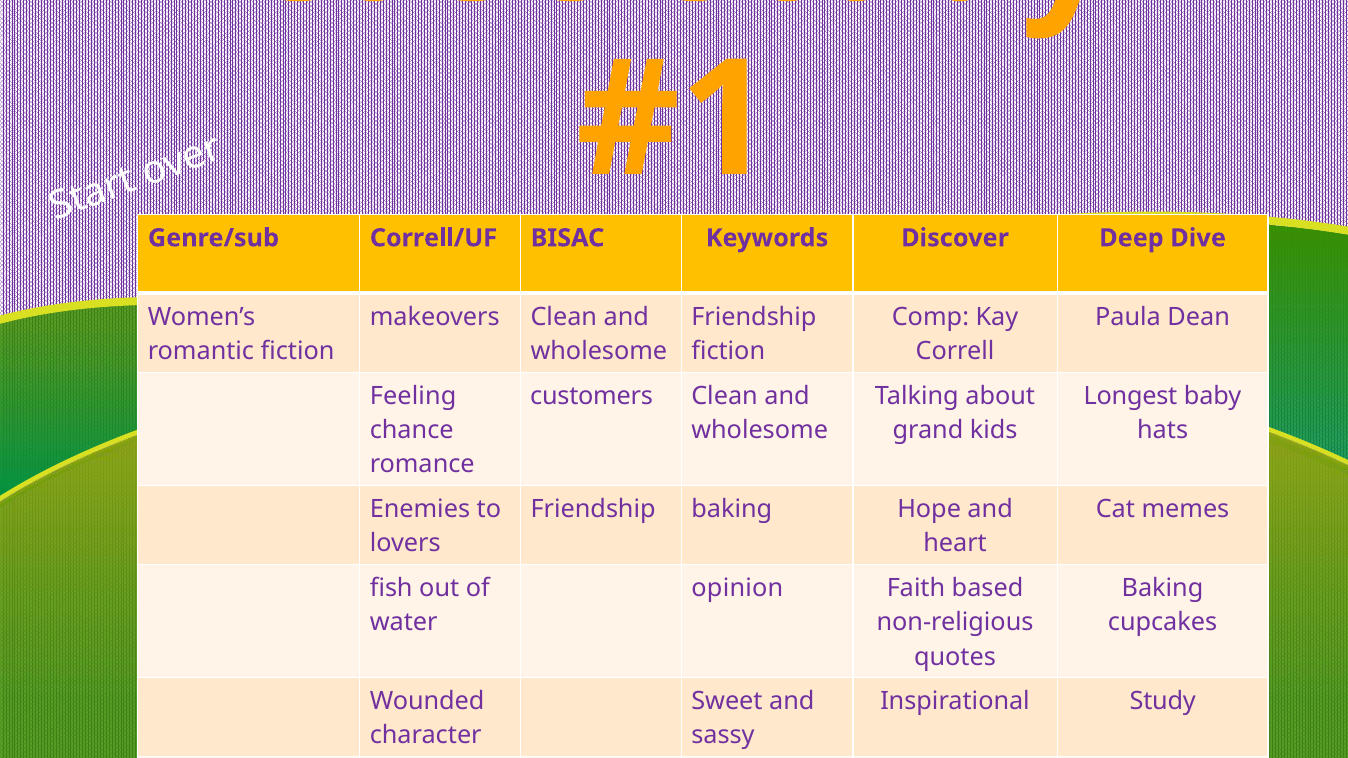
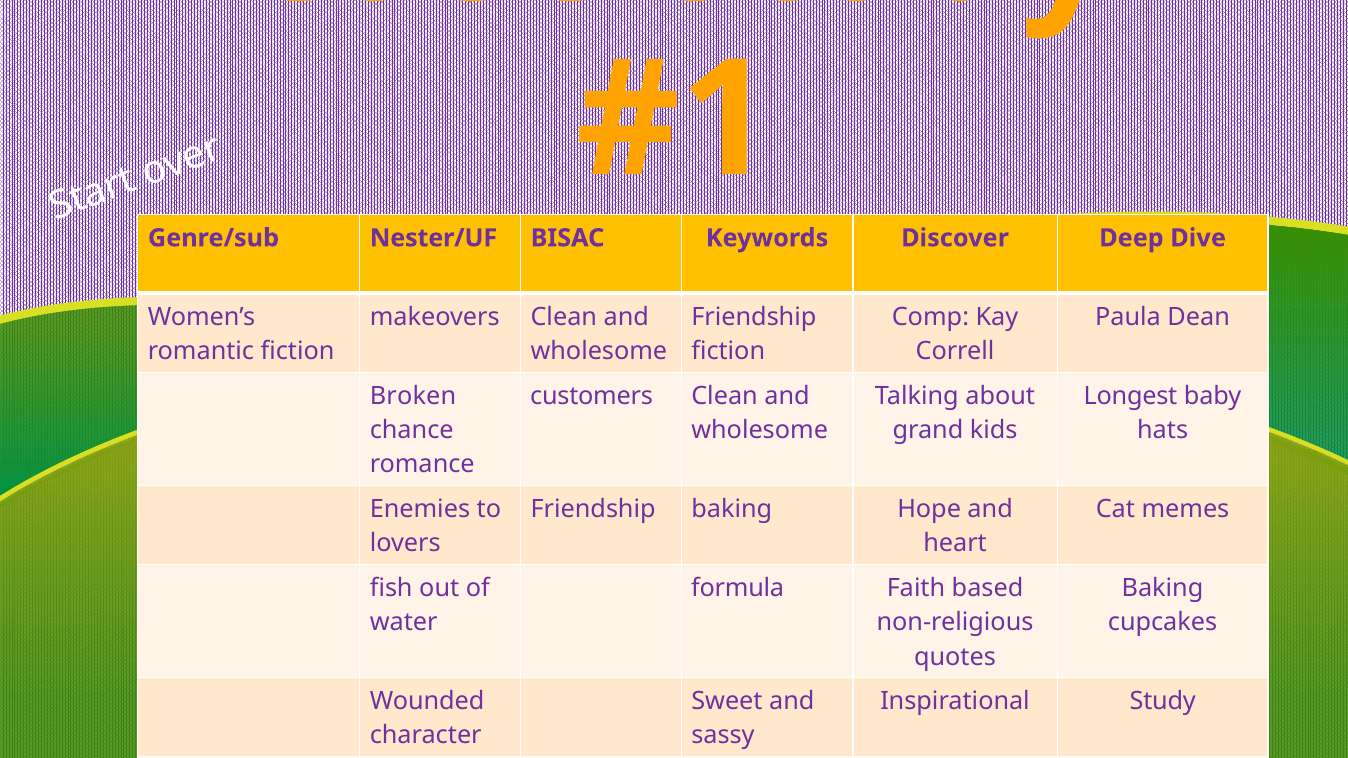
Correll/UF: Correll/UF -> Nester/UF (433, 238)
Feeling: Feeling -> Broken (413, 396)
opinion: opinion -> formula (738, 588)
